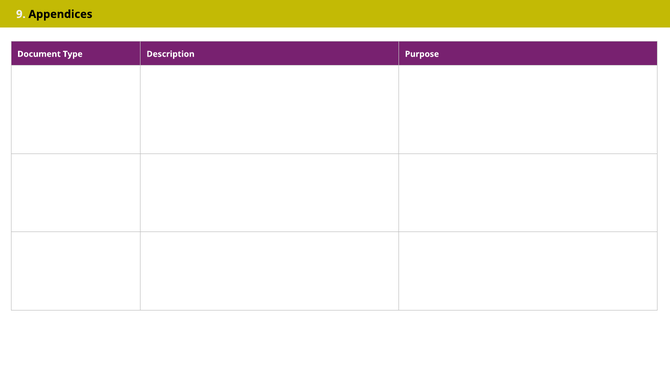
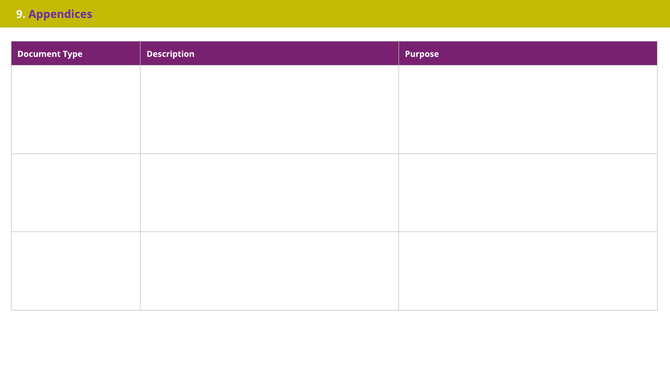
Appendices colour: black -> purple (60, 14)
